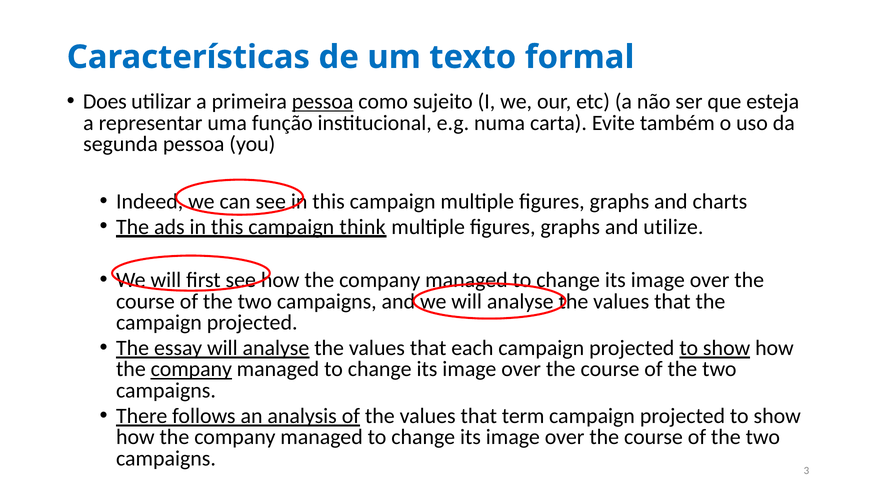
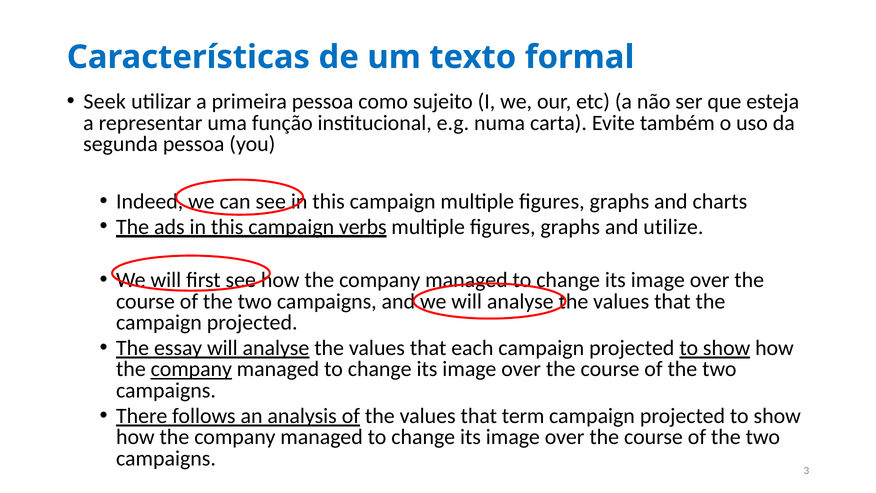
Does: Does -> Seek (105, 102)
pessoa underline: present -> none (323, 102)
think: think -> verbs (363, 227)
